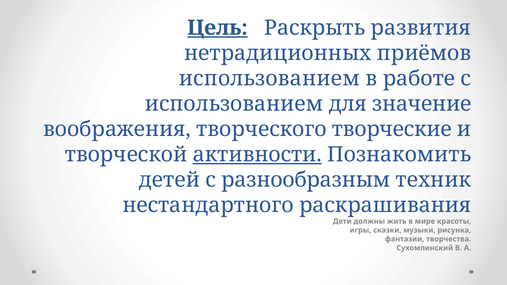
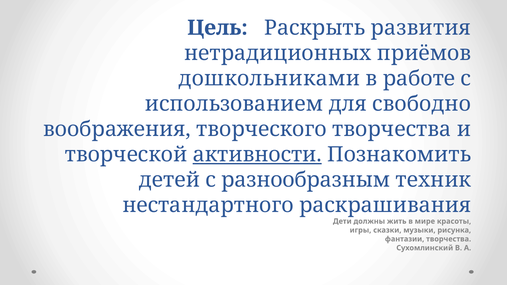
Цель underline: present -> none (217, 28)
использованием: использованием -> дошкольниками (269, 79)
значение: значение -> свободно (422, 104)
творческого творческие: творческие -> творчества (392, 129)
